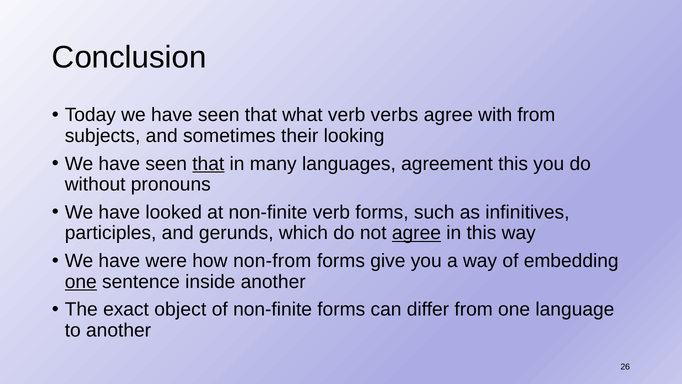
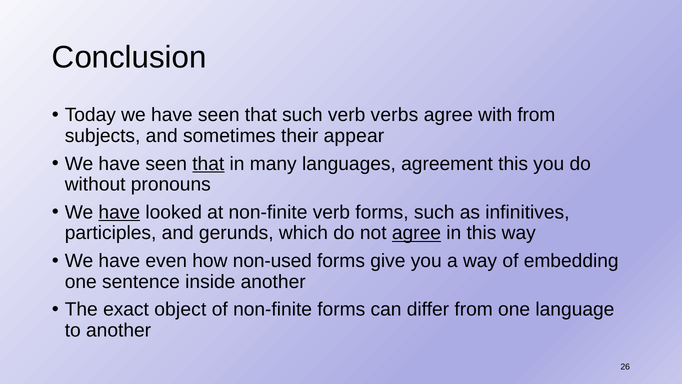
that what: what -> such (302, 115)
looking: looking -> appear (354, 136)
have underline: none -> present (119, 212)
were: were -> even (166, 261)
non-from: non-from -> non-used (272, 261)
one underline: present -> none (81, 281)
